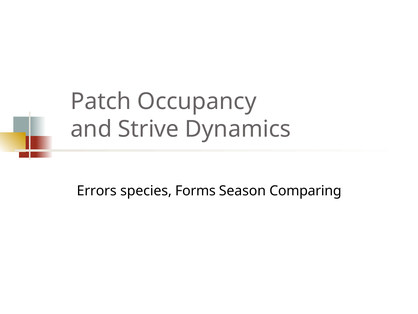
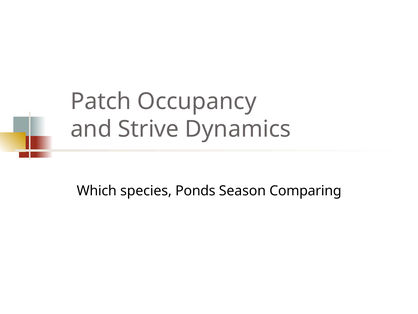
Errors: Errors -> Which (97, 191)
Forms: Forms -> Ponds (195, 191)
